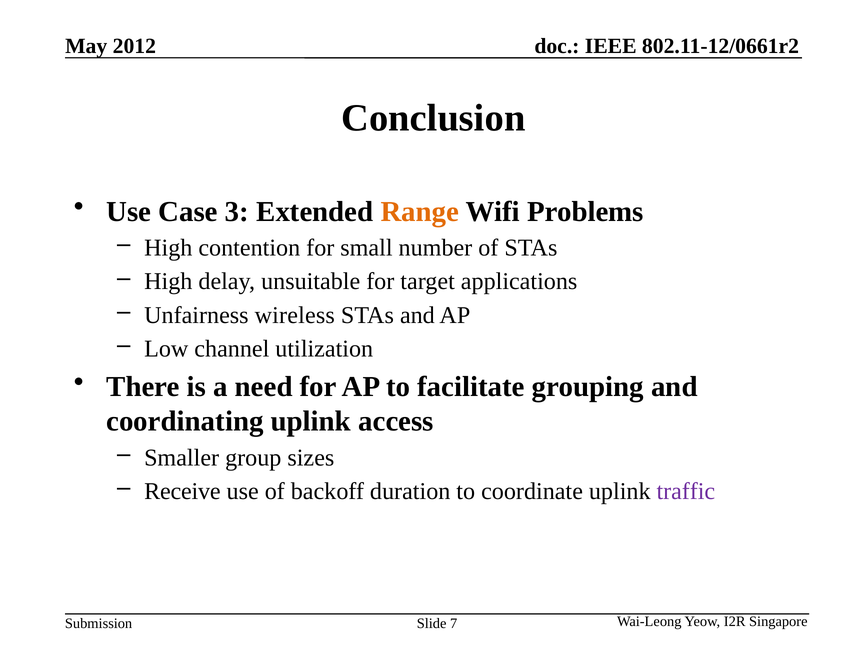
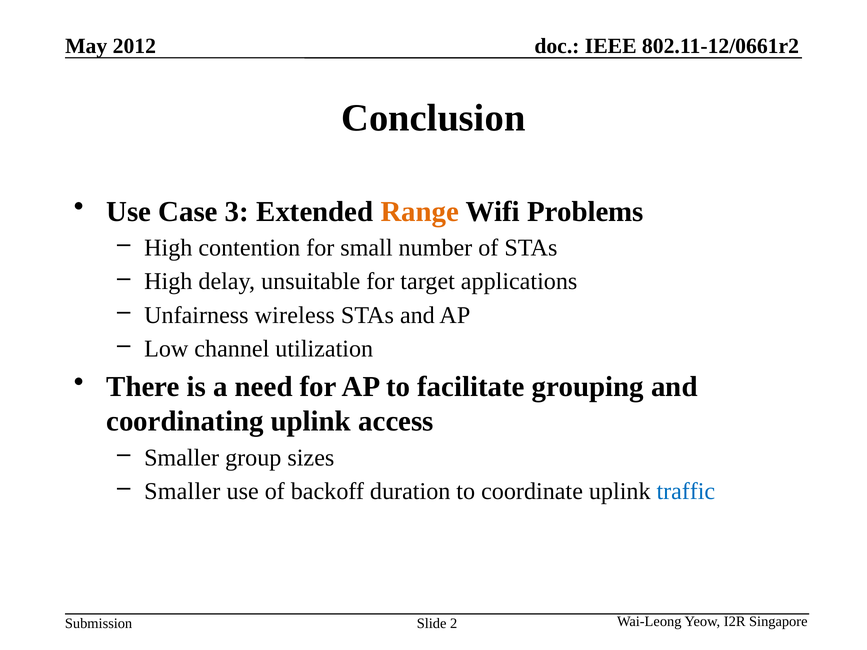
Receive: Receive -> Smaller (182, 492)
traffic colour: purple -> blue (686, 492)
7: 7 -> 2 (454, 624)
